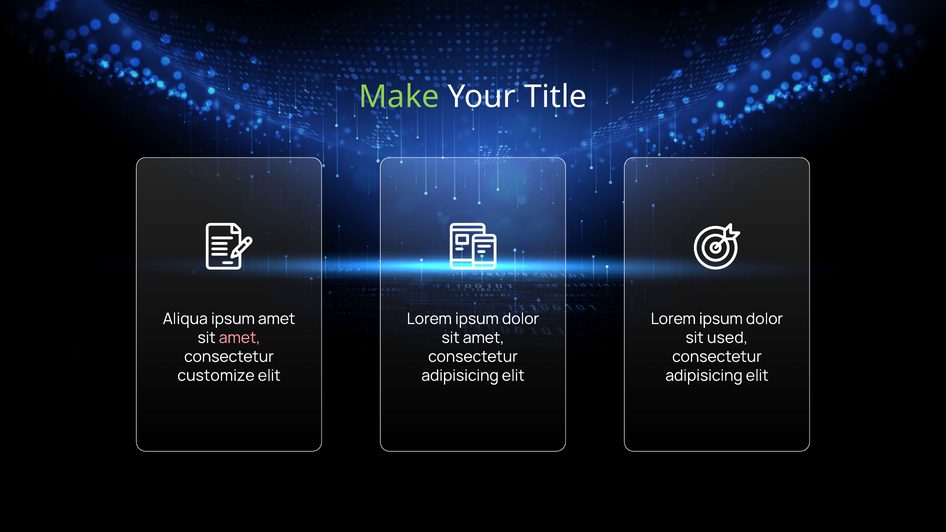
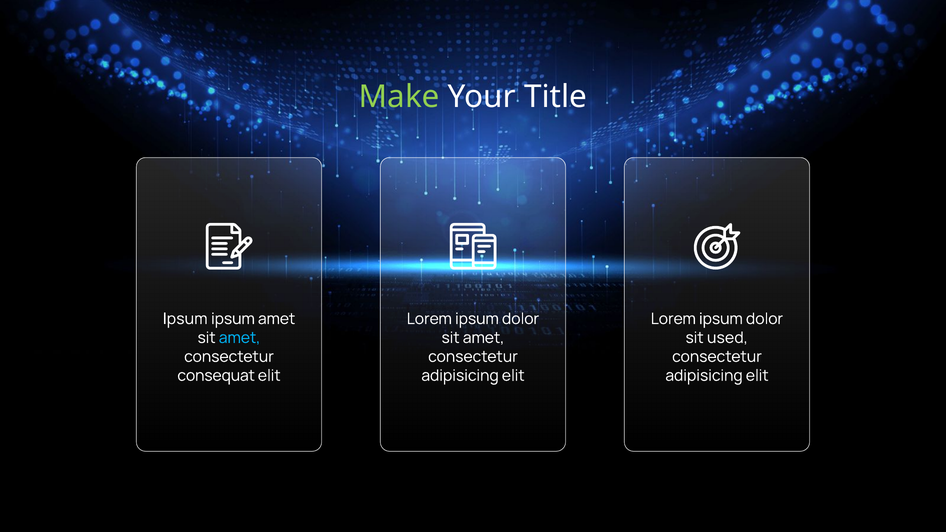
Aliqua: Aliqua -> Ipsum (185, 319)
amet colour: pink -> light blue (240, 338)
customize: customize -> consequat (216, 376)
